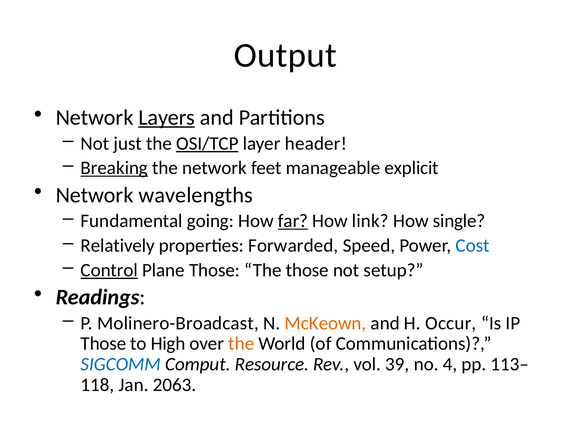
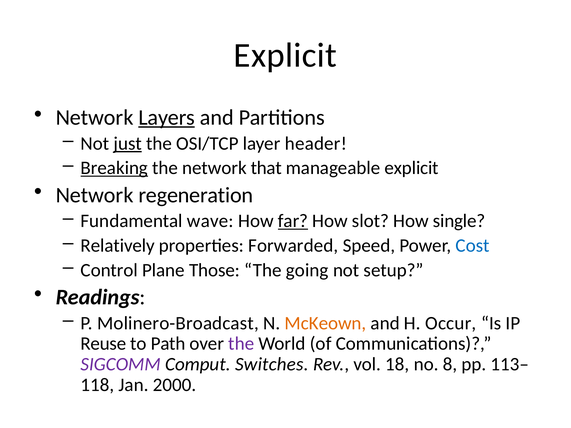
Output: Output -> Explicit (285, 55)
just underline: none -> present (128, 144)
OSI/TCP underline: present -> none (207, 144)
feet: feet -> that (266, 168)
wavelengths: wavelengths -> regeneration (196, 195)
going: going -> wave (210, 221)
link: link -> slot (370, 221)
Control underline: present -> none (109, 270)
The those: those -> going (307, 270)
Those: Those -> Reuse (103, 344)
High: High -> Path (168, 344)
the colour: orange -> purple (241, 344)
SIGCOMM colour: blue -> purple (121, 364)
Resource: Resource -> Switches (272, 364)
39: 39 -> 18 (397, 364)
4: 4 -> 8 (450, 364)
2063: 2063 -> 2000 (175, 385)
